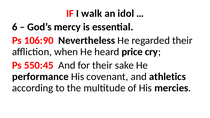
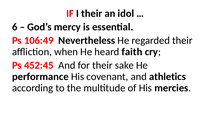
I walk: walk -> their (92, 13)
106:90: 106:90 -> 106:49 (39, 41)
price: price -> faith (132, 52)
550:45: 550:45 -> 452:45 (39, 65)
